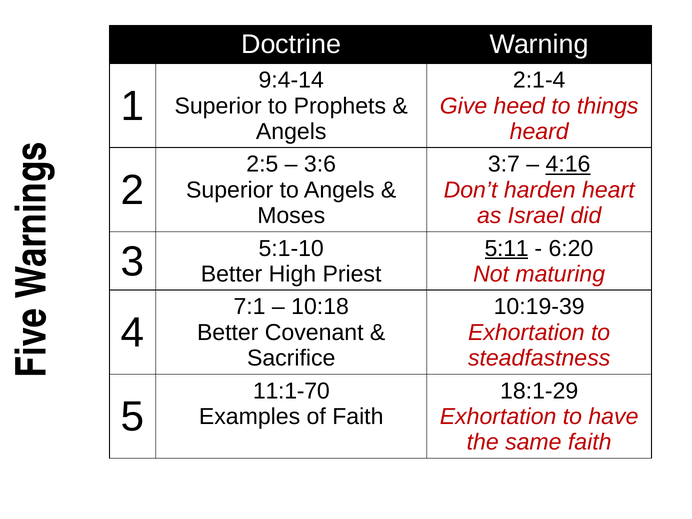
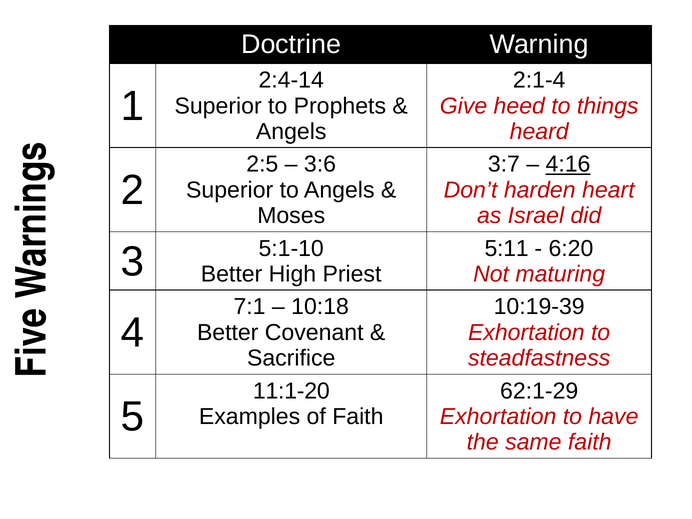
9:4-14: 9:4-14 -> 2:4-14 (291, 80)
5:11 underline: present -> none (507, 248)
11:1-70: 11:1-70 -> 11:1-20 (291, 391)
18:1-29: 18:1-29 -> 62:1-29 (539, 391)
